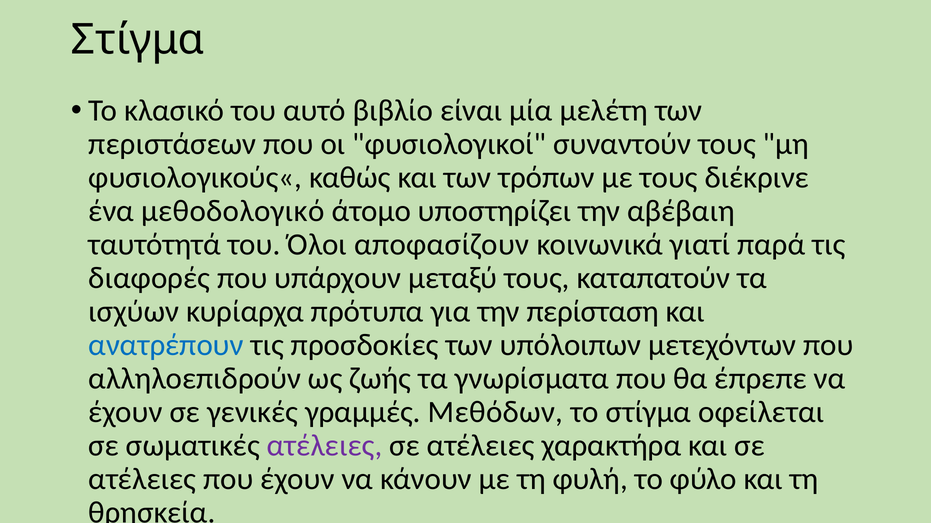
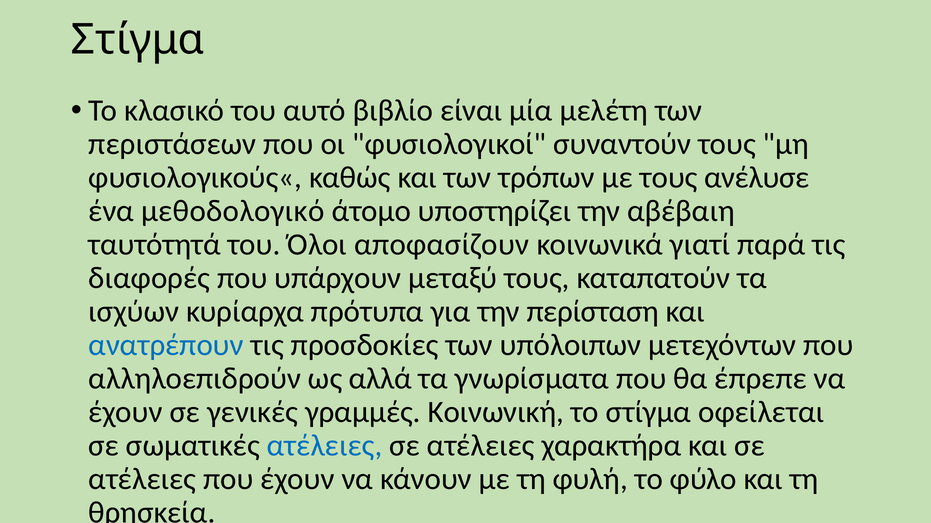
διέκρινε: διέκρινε -> ανέλυσε (757, 178)
ζωής: ζωής -> αλλά (380, 379)
Μεθόδων: Μεθόδων -> Κοινωνική (496, 412)
ατέλειες colour: purple -> blue (325, 446)
